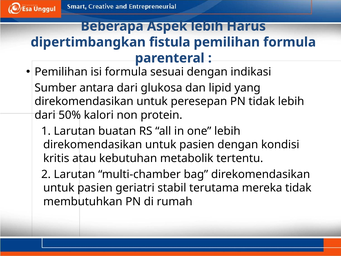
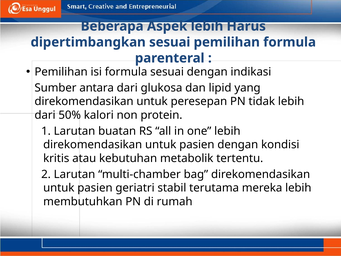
dipertimbangkan fistula: fistula -> sesuai (170, 42)
mereka tidak: tidak -> lebih (298, 188)
